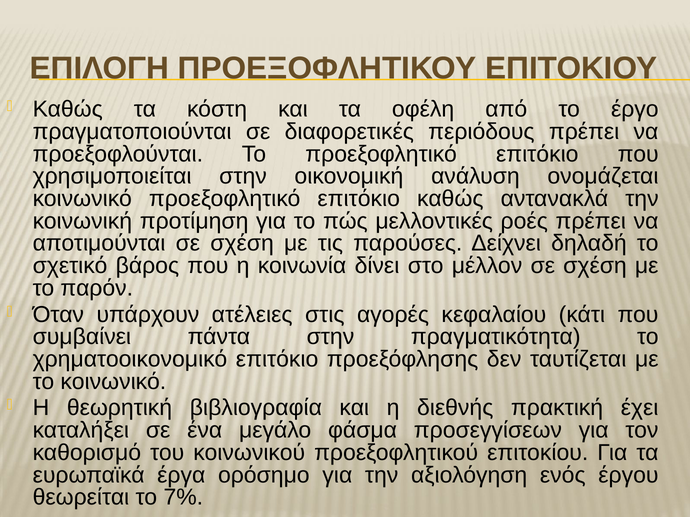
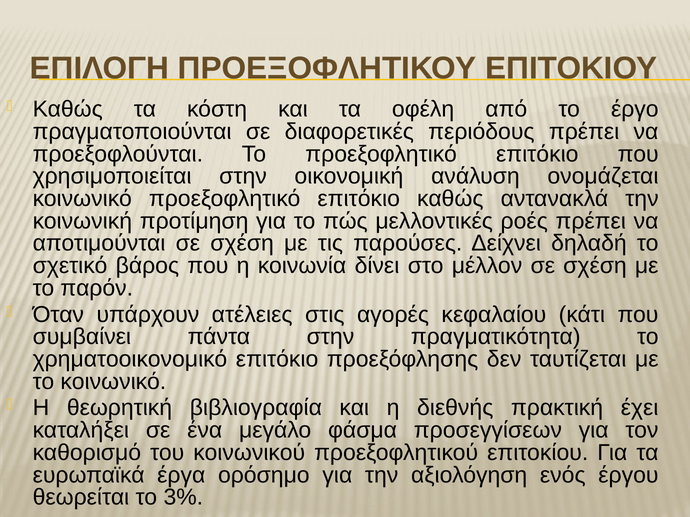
7%: 7% -> 3% (183, 498)
